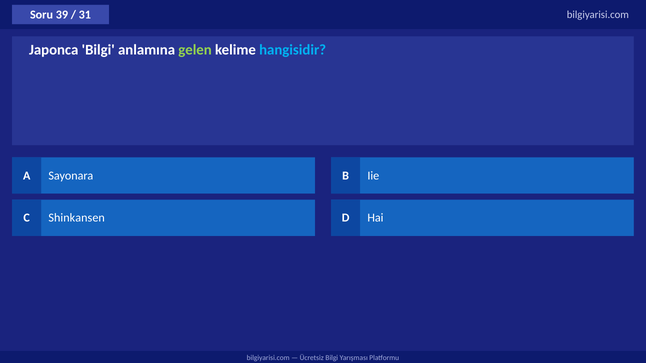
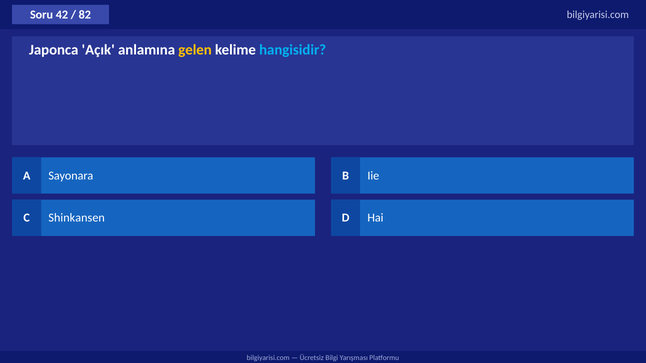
39: 39 -> 42 (62, 15)
31: 31 -> 82 (85, 15)
Japonca Bilgi: Bilgi -> Açık (98, 50)
gelen colour: light green -> yellow (195, 50)
